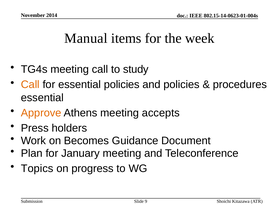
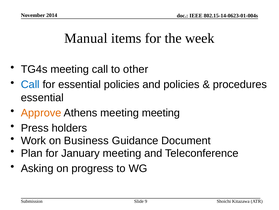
study: study -> other (136, 69)
Call colour: orange -> blue (30, 84)
meeting accepts: accepts -> meeting (161, 112)
Becomes: Becomes -> Business (86, 140)
Topics: Topics -> Asking (37, 168)
